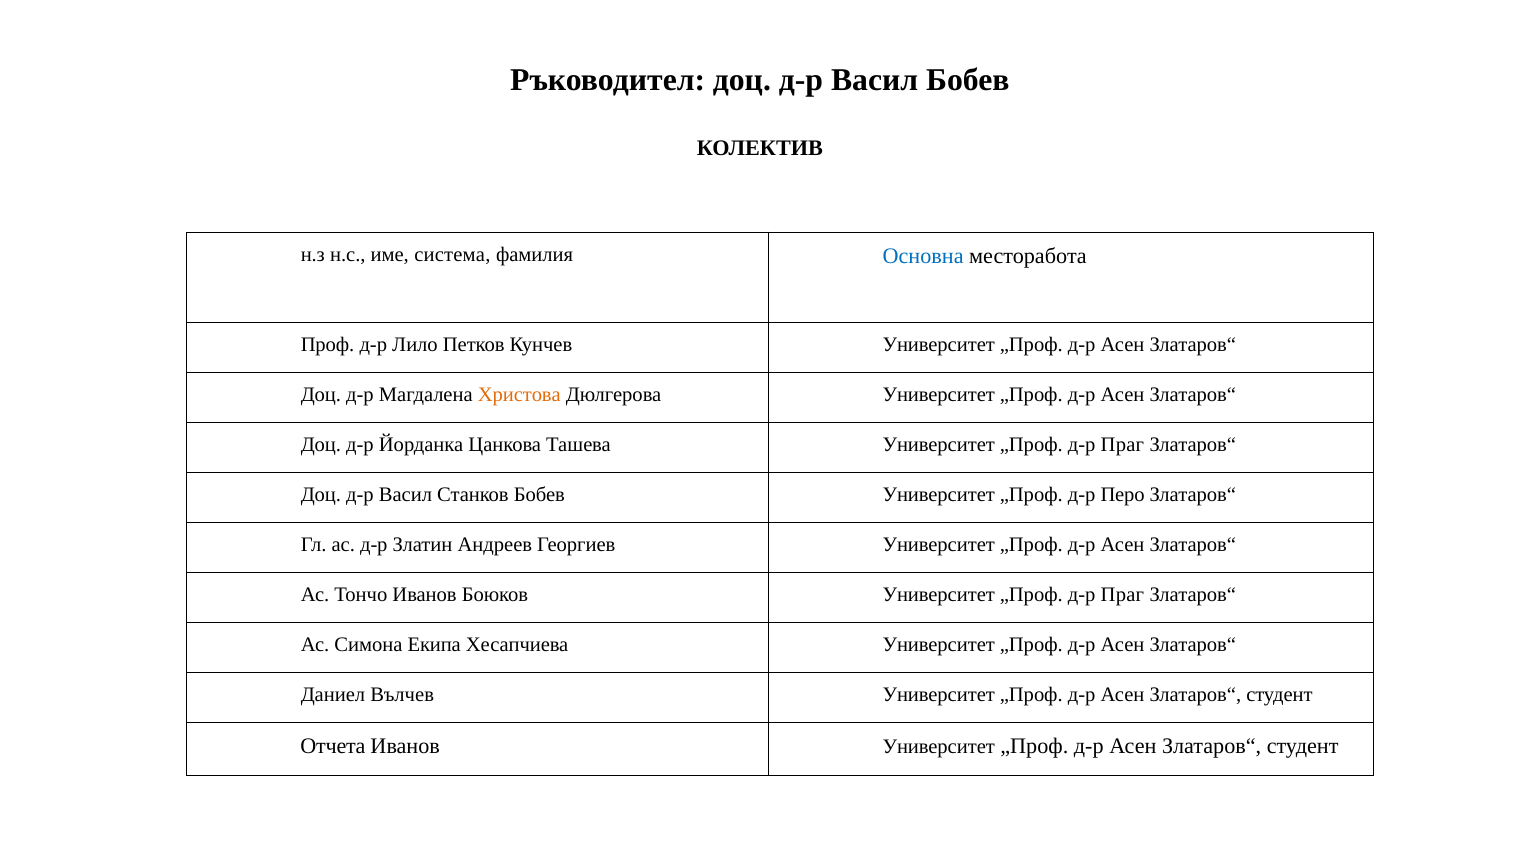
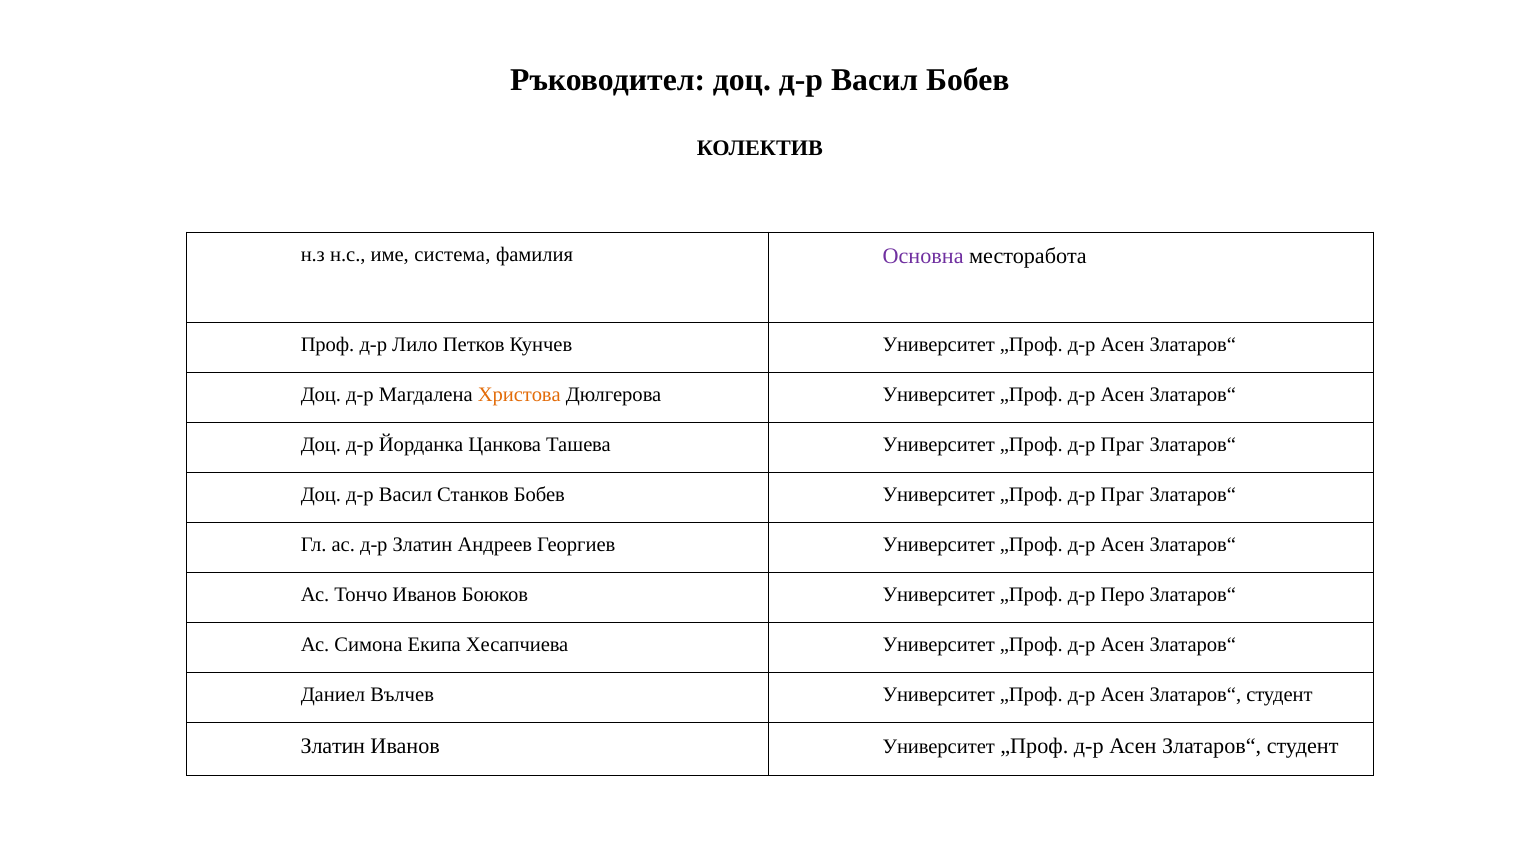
Основна colour: blue -> purple (923, 257)
Перо: Перо -> Праг (1122, 495)
Праг: Праг -> Перо (1123, 595)
Отчета: Отчета -> Златин (333, 747)
